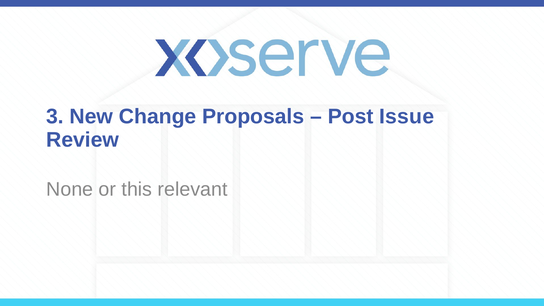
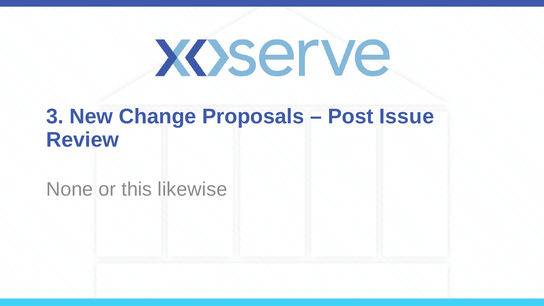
relevant: relevant -> likewise (192, 189)
